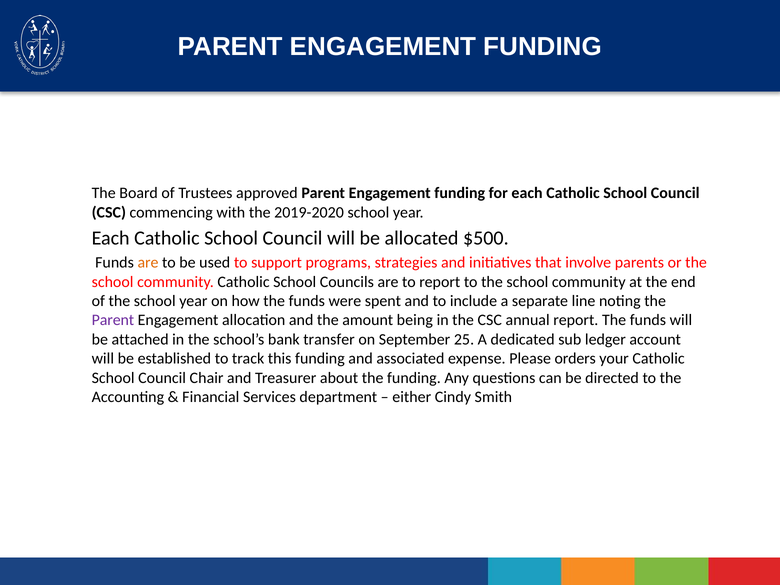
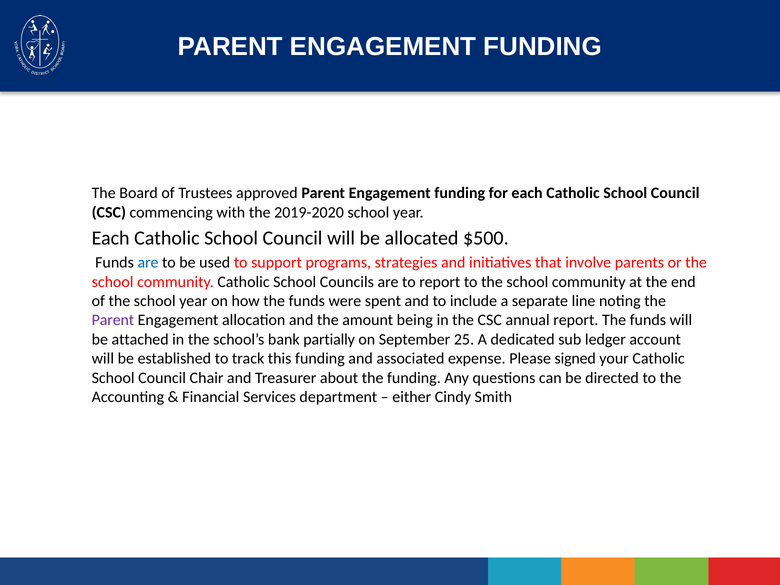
are colour: orange -> blue (148, 263)
transfer: transfer -> partially (329, 339)
orders: orders -> signed (575, 359)
